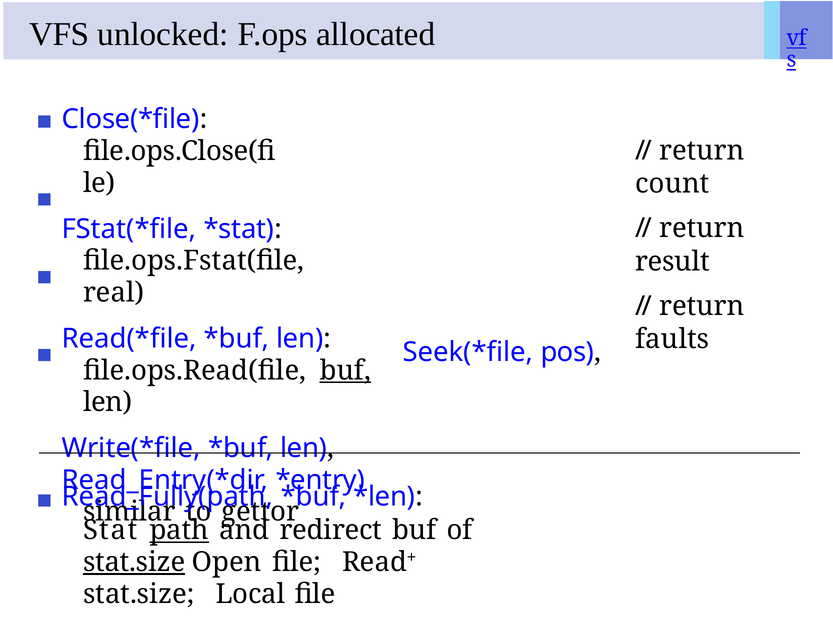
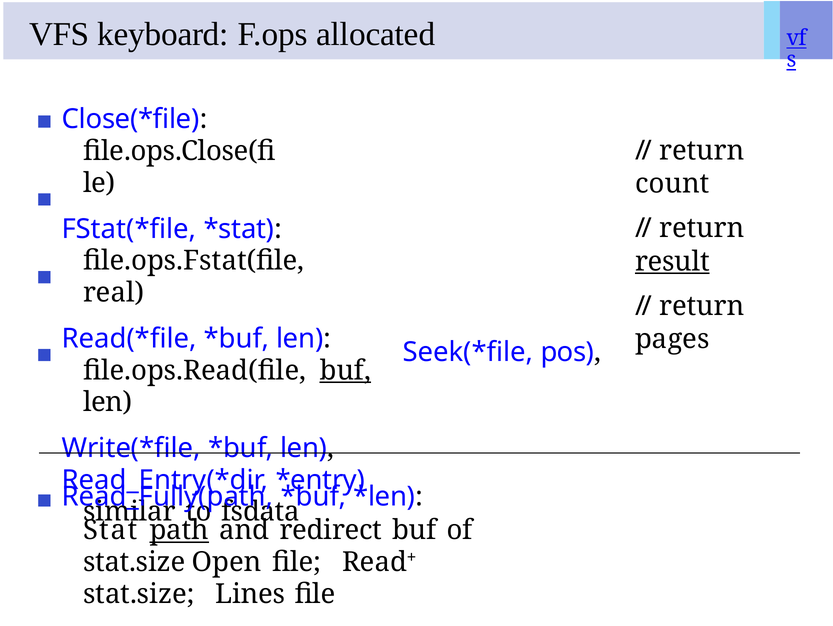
unlocked: unlocked -> keyboard (163, 34)
result underline: none -> present (672, 261)
faults: faults -> pages (672, 339)
gettor: gettor -> fsdata (260, 511)
stat.size underline: present -> none (134, 562)
Local: Local -> Lines (250, 593)
